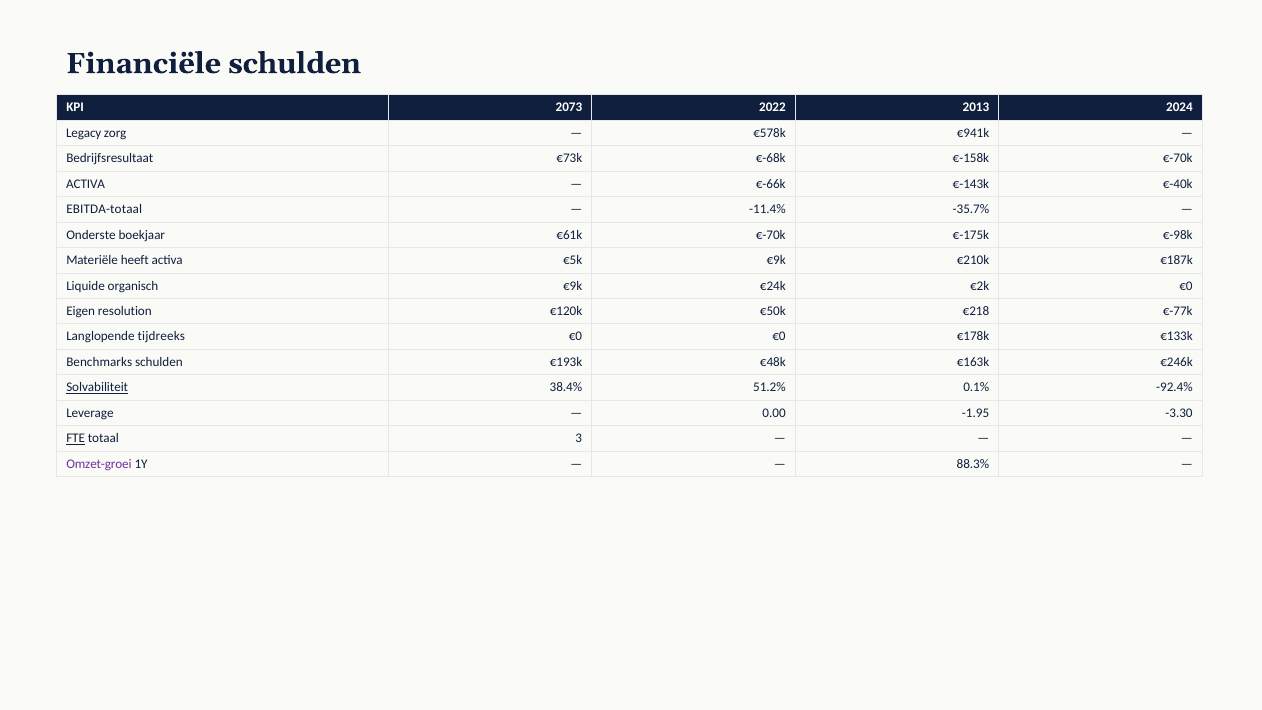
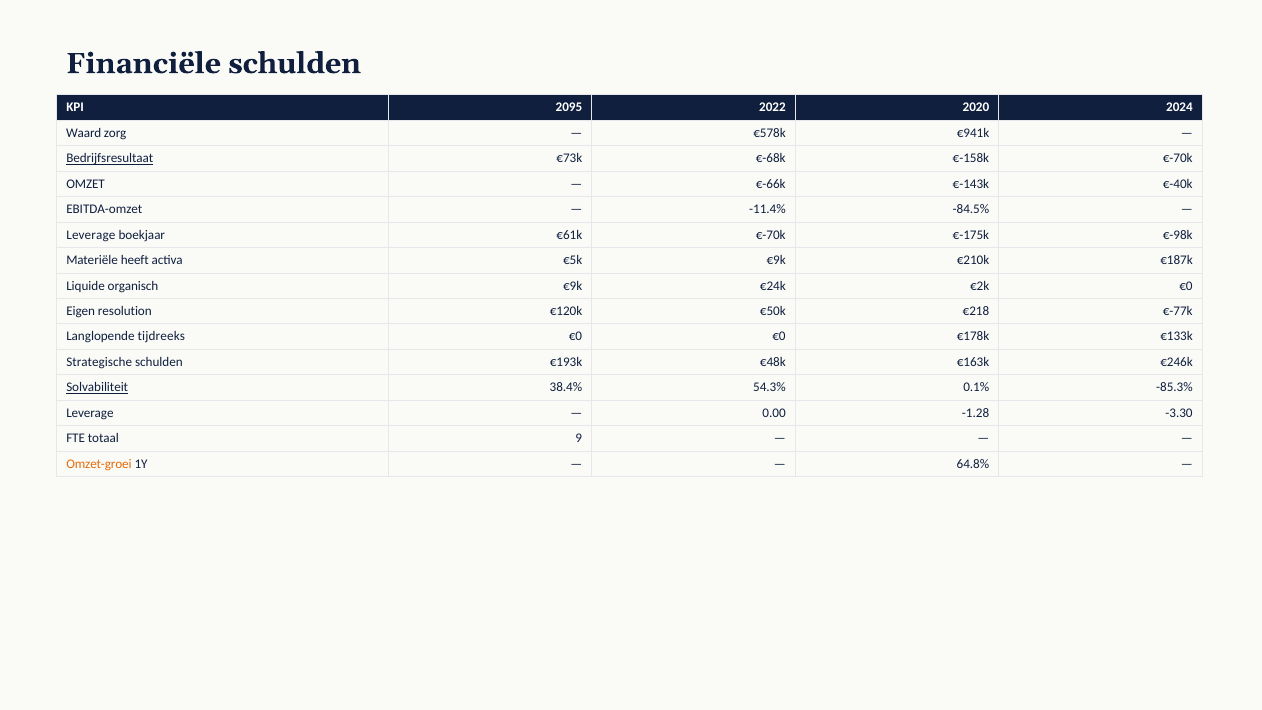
2073: 2073 -> 2095 (569, 107)
2013: 2013 -> 2020 (976, 107)
Legacy: Legacy -> Waard (84, 133)
Bedrijfsresultaat underline: none -> present (110, 158)
ACTIVA: ACTIVA -> OMZET (86, 184)
EBITDA-totaal: EBITDA-totaal -> EBITDA-omzet (104, 209)
-35.7%: -35.7% -> -84.5% (971, 209)
Onderste: Onderste -> Leverage (91, 235)
Benchmarks: Benchmarks -> Strategische (99, 362)
51.2%: 51.2% -> 54.3% (769, 387)
-92.4%: -92.4% -> -85.3% (1174, 387)
-1.95: -1.95 -> -1.28 (976, 413)
FTE underline: present -> none (76, 438)
3: 3 -> 9 (579, 438)
Omzet-groei colour: purple -> orange (99, 464)
88.3%: 88.3% -> 64.8% (973, 464)
